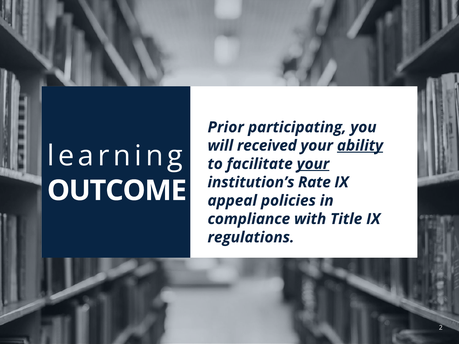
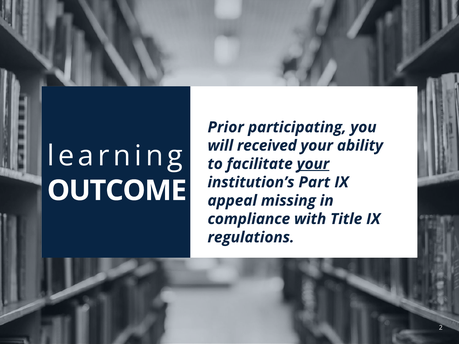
ability underline: present -> none (360, 146)
Rate: Rate -> Part (314, 182)
policies: policies -> missing (288, 201)
